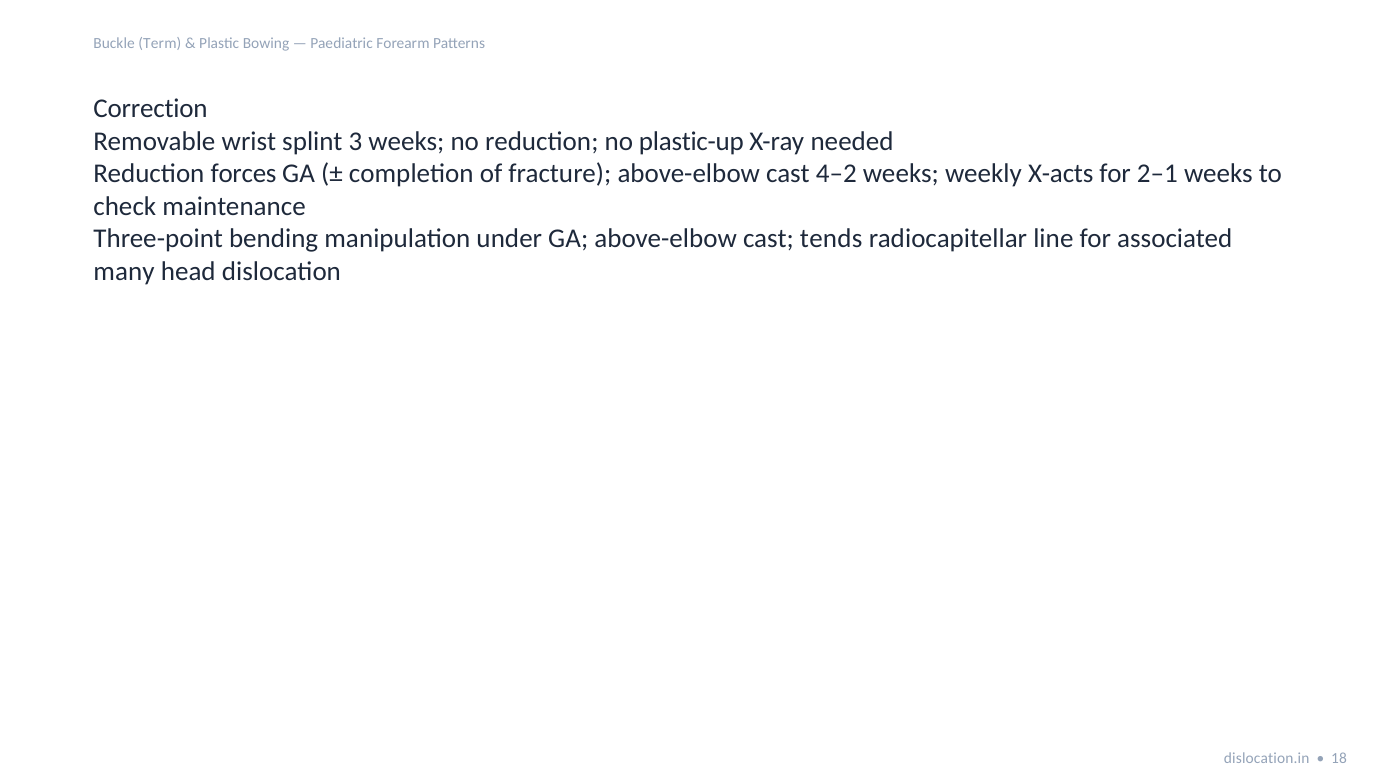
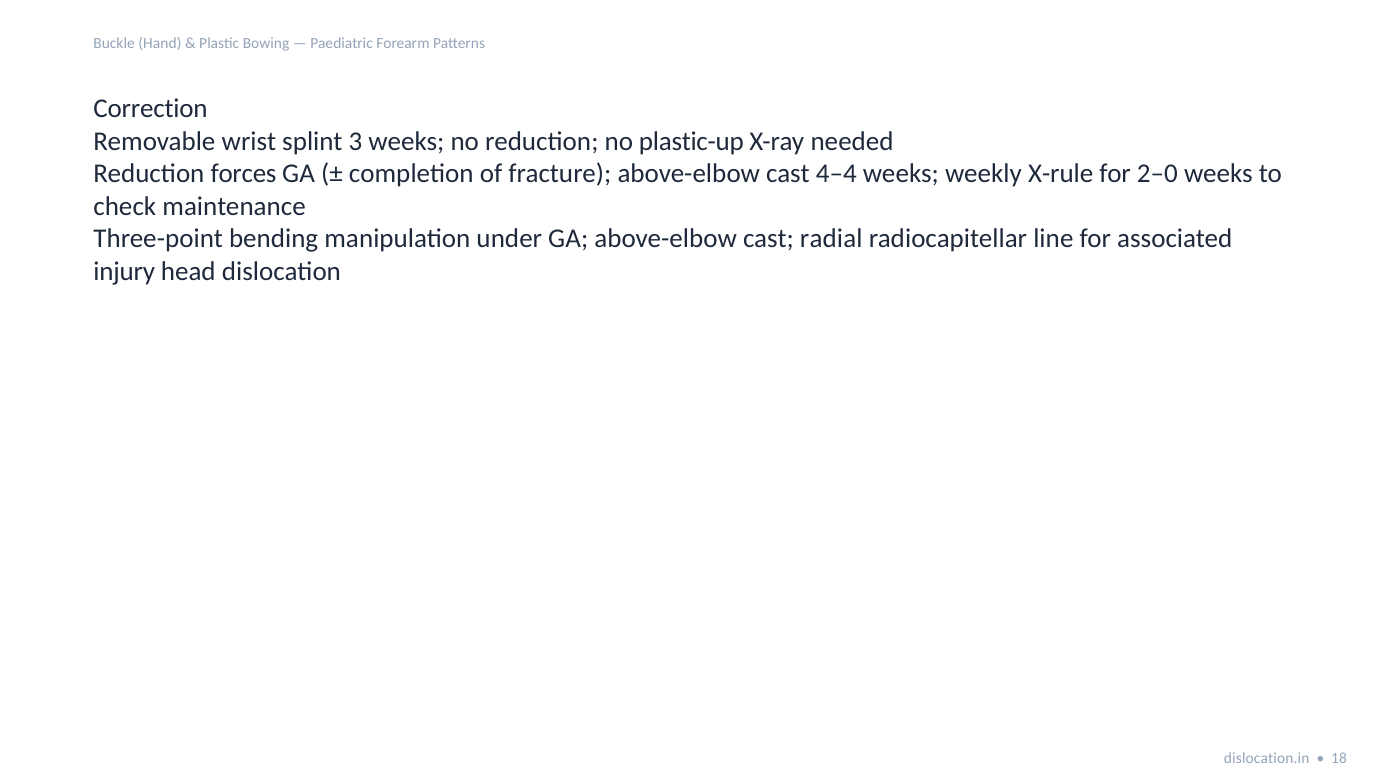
Term: Term -> Hand (160, 43)
4–2: 4–2 -> 4–4 (836, 174)
X-acts: X-acts -> X-rule (1061, 174)
2–1: 2–1 -> 2–0 (1157, 174)
tends: tends -> radial (831, 239)
many: many -> injury (124, 271)
